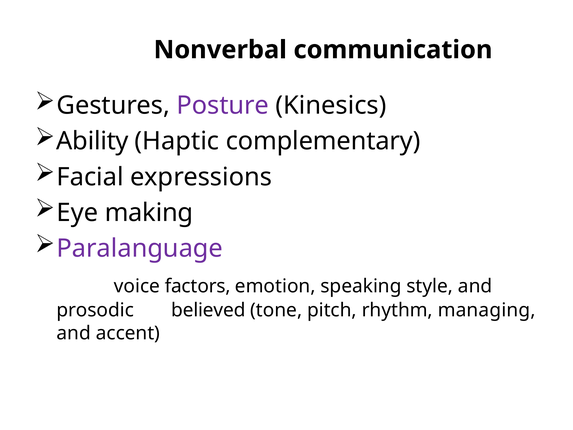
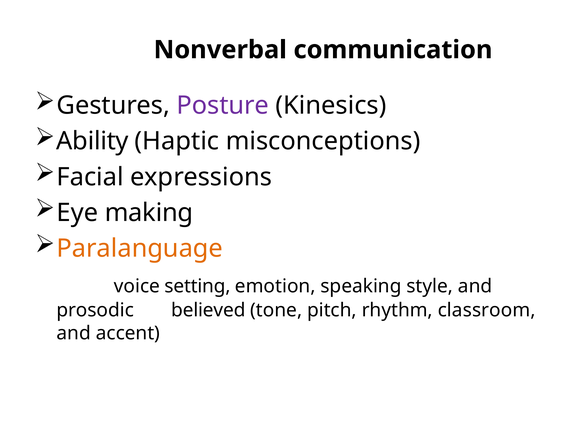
complementary: complementary -> misconceptions (323, 141)
Paralanguage colour: purple -> orange (140, 248)
factors: factors -> setting (198, 286)
managing: managing -> classroom (487, 310)
